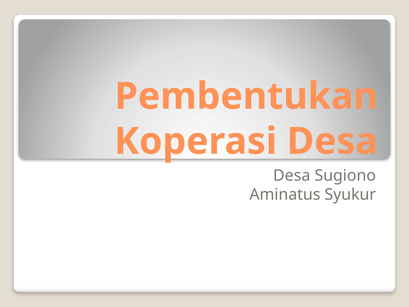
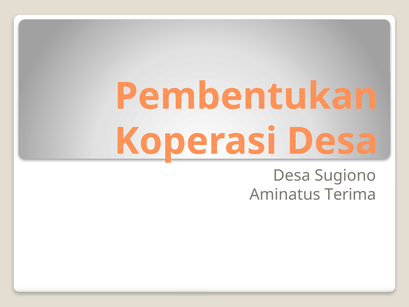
Syukur: Syukur -> Terima (350, 194)
